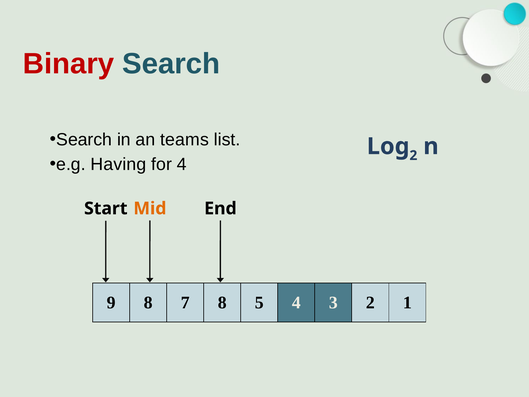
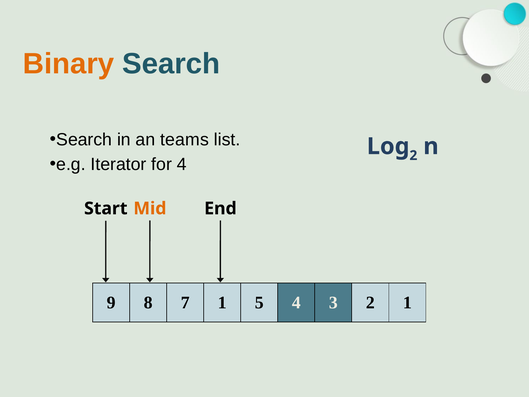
Binary colour: red -> orange (69, 64)
Having: Having -> Iterator (118, 164)
7 8: 8 -> 1 (222, 302)
